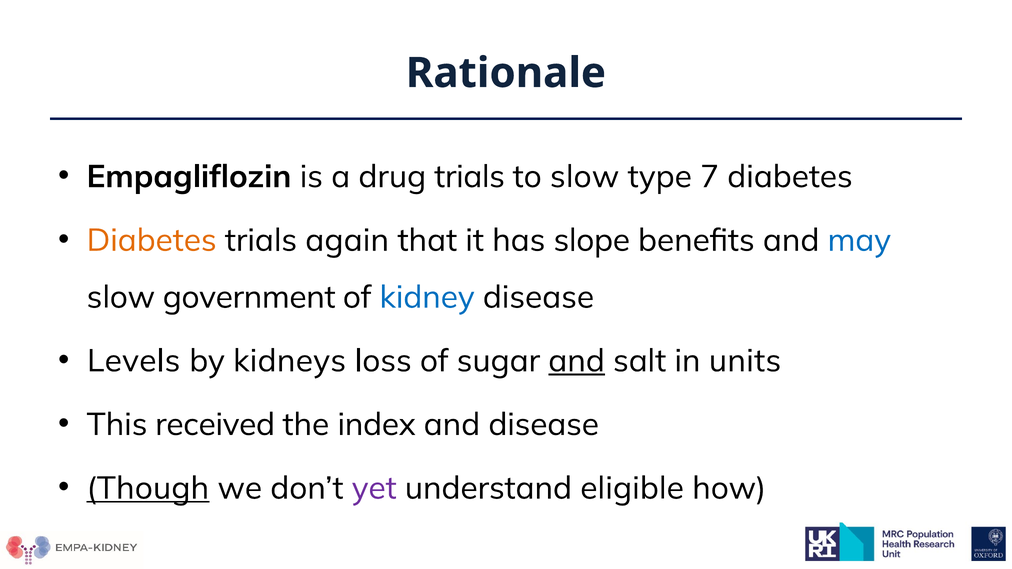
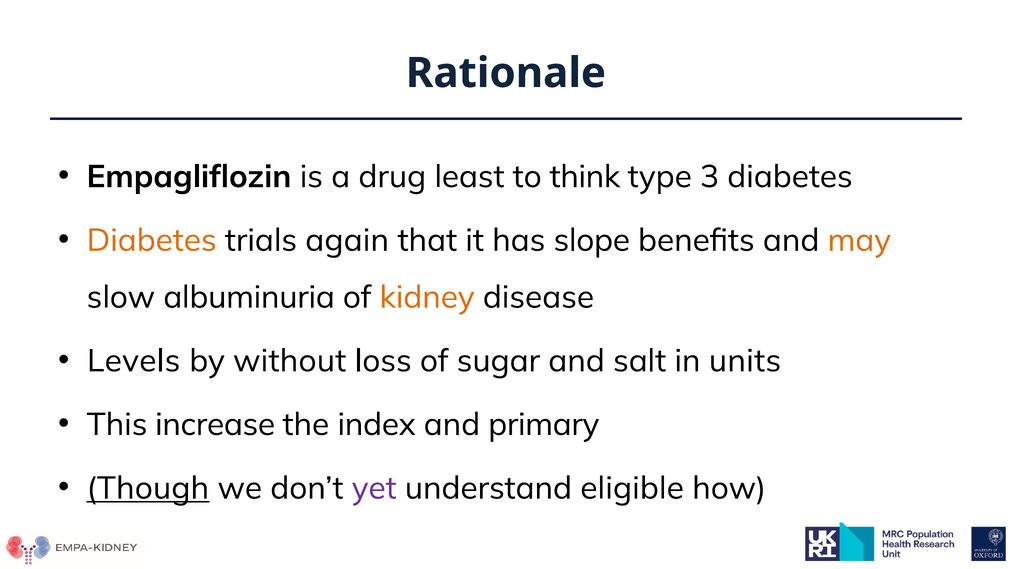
drug trials: trials -> least (469, 177)
to slow: slow -> think (585, 177)
7: 7 -> 3 (710, 177)
may colour: blue -> orange (859, 240)
government: government -> albuminuria (249, 297)
kidney colour: blue -> orange (427, 297)
kidneys: kidneys -> without (290, 361)
and underline: present -> none (577, 361)
received: received -> increase (215, 425)
and disease: disease -> primary (544, 425)
